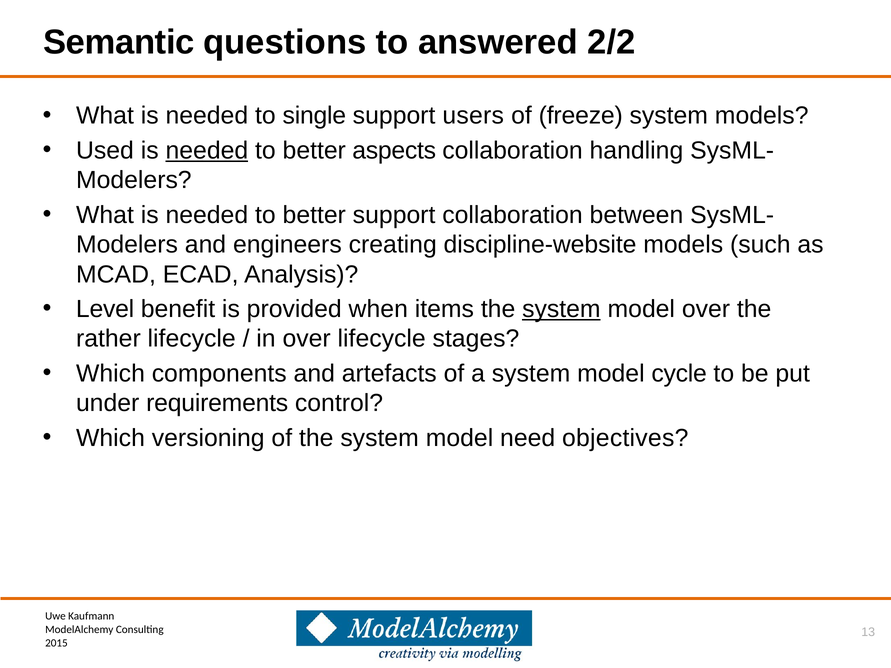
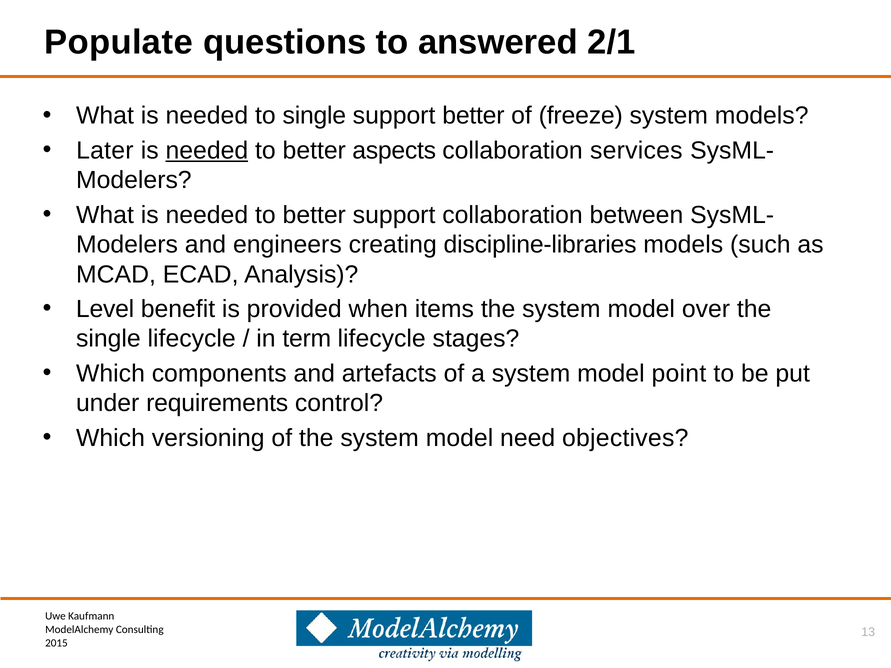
Semantic: Semantic -> Populate (118, 43)
2/2: 2/2 -> 2/1 (611, 43)
support users: users -> better (473, 116)
Used: Used -> Later (105, 151)
handling: handling -> services (636, 151)
discipline-website: discipline-website -> discipline-libraries (540, 245)
system underline: present -> none (561, 309)
rather: rather -> single (108, 339)
in over: over -> term (307, 339)
cycle: cycle -> point (679, 374)
